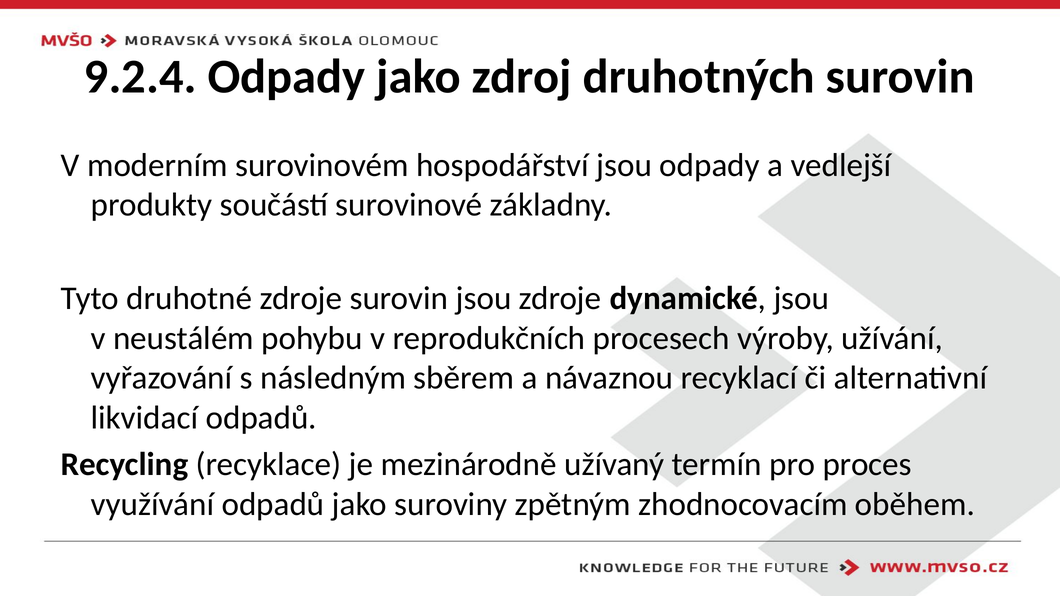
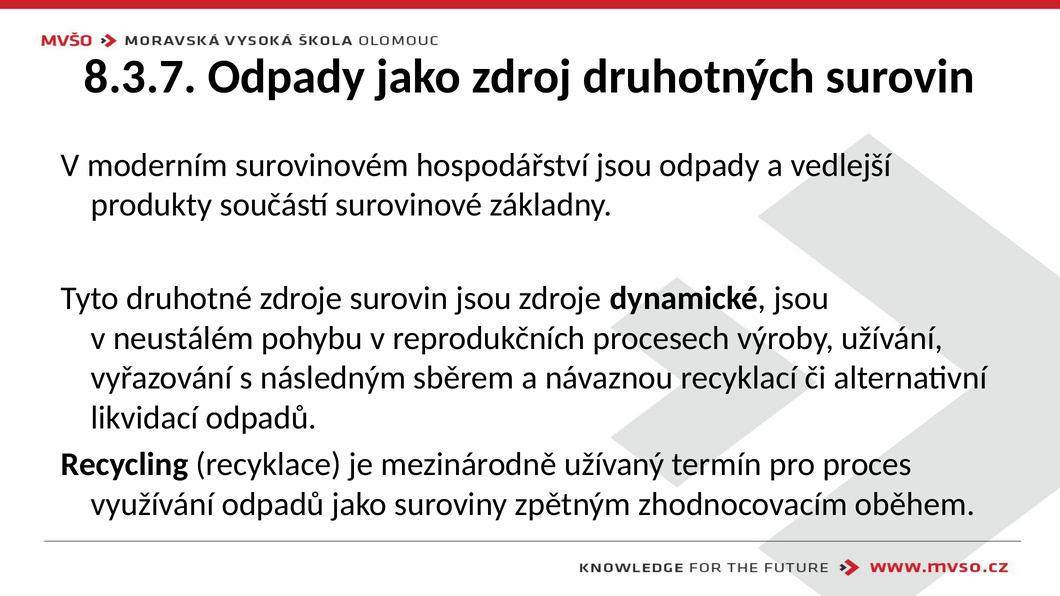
9.2.4: 9.2.4 -> 8.3.7 (140, 77)
